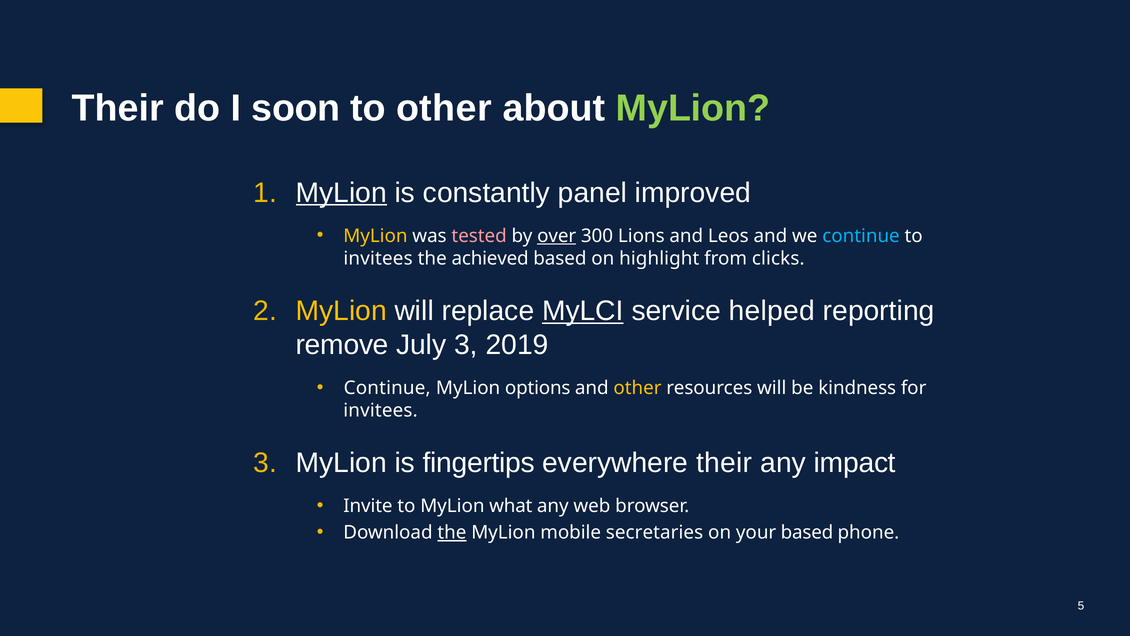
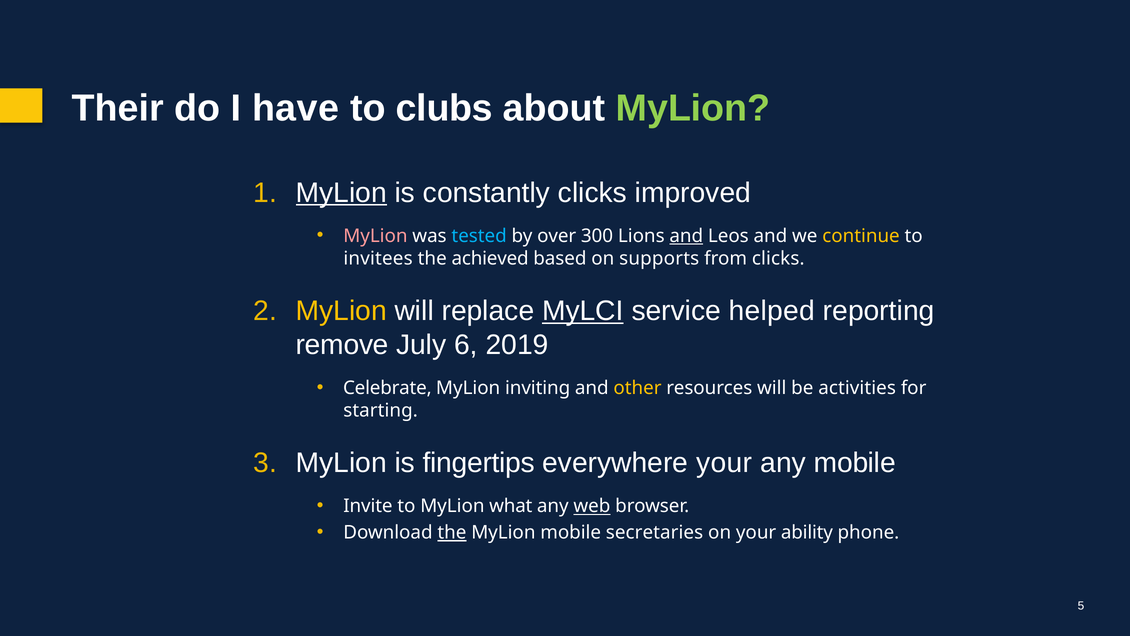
soon: soon -> have (295, 108)
to other: other -> clubs (444, 108)
constantly panel: panel -> clicks (592, 193)
MyLion colour: yellow -> pink (375, 236)
tested colour: pink -> light blue (479, 236)
over underline: present -> none (557, 236)
and underline: none -> present (686, 236)
continue colour: light blue -> yellow (861, 236)
highlight: highlight -> supports (659, 258)
July 3: 3 -> 6 (466, 345)
Continue: Continue -> Celebrate (387, 388)
options: options -> inviting (538, 388)
kindness: kindness -> activities (857, 388)
invitees: invitees -> starting (381, 410)
everywhere their: their -> your (724, 463)
any impact: impact -> mobile (855, 463)
web underline: none -> present (592, 506)
your based: based -> ability (807, 532)
